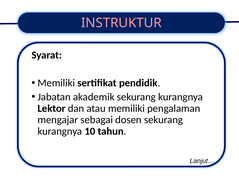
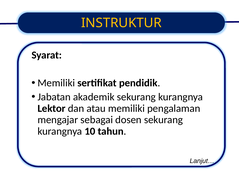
INSTRUKTUR colour: pink -> yellow (121, 23)
